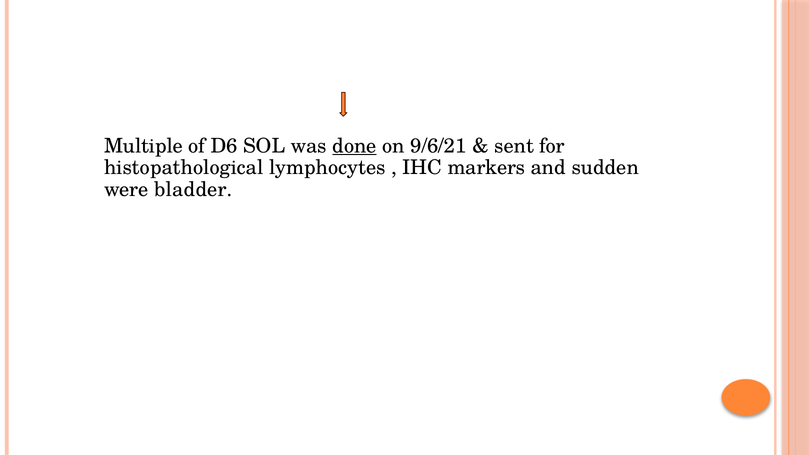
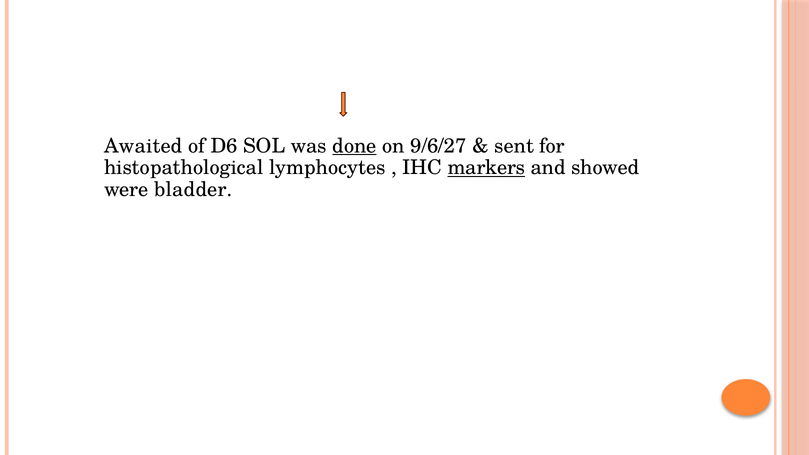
Multiple: Multiple -> Awaited (143, 146)
9/6/21: 9/6/21 -> 9/6/27 (438, 146)
markers underline: none -> present (486, 168)
sudden: sudden -> showed (605, 168)
